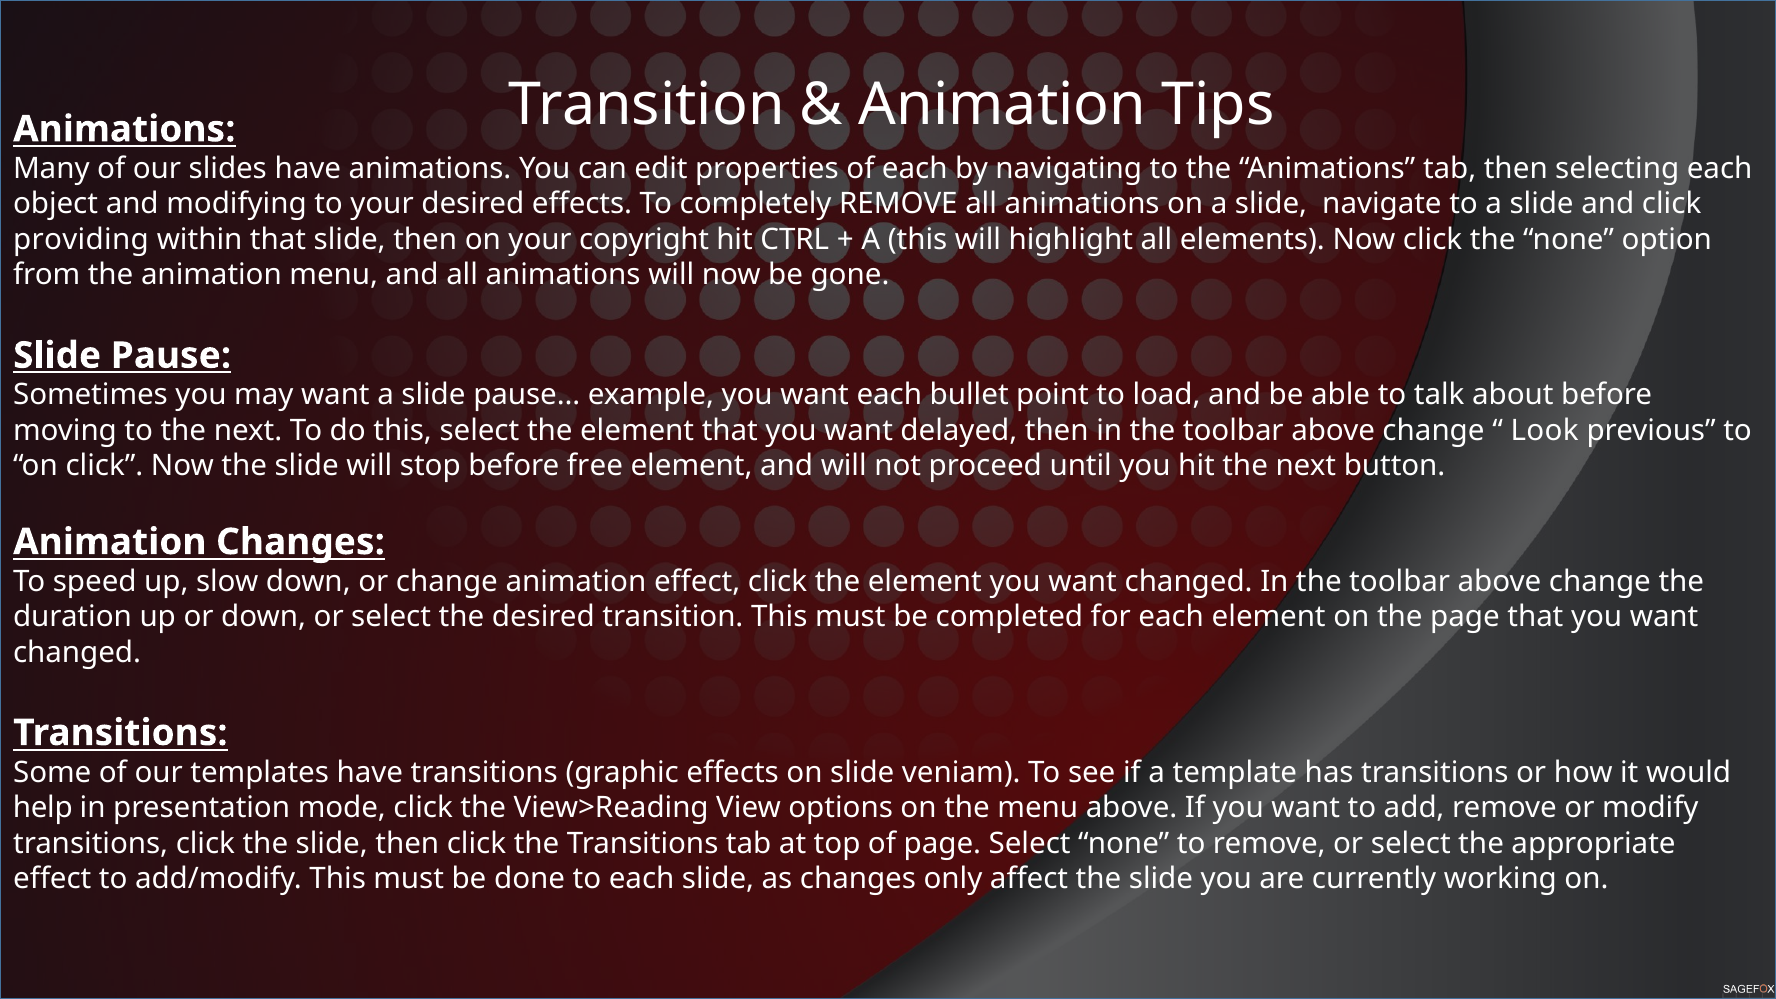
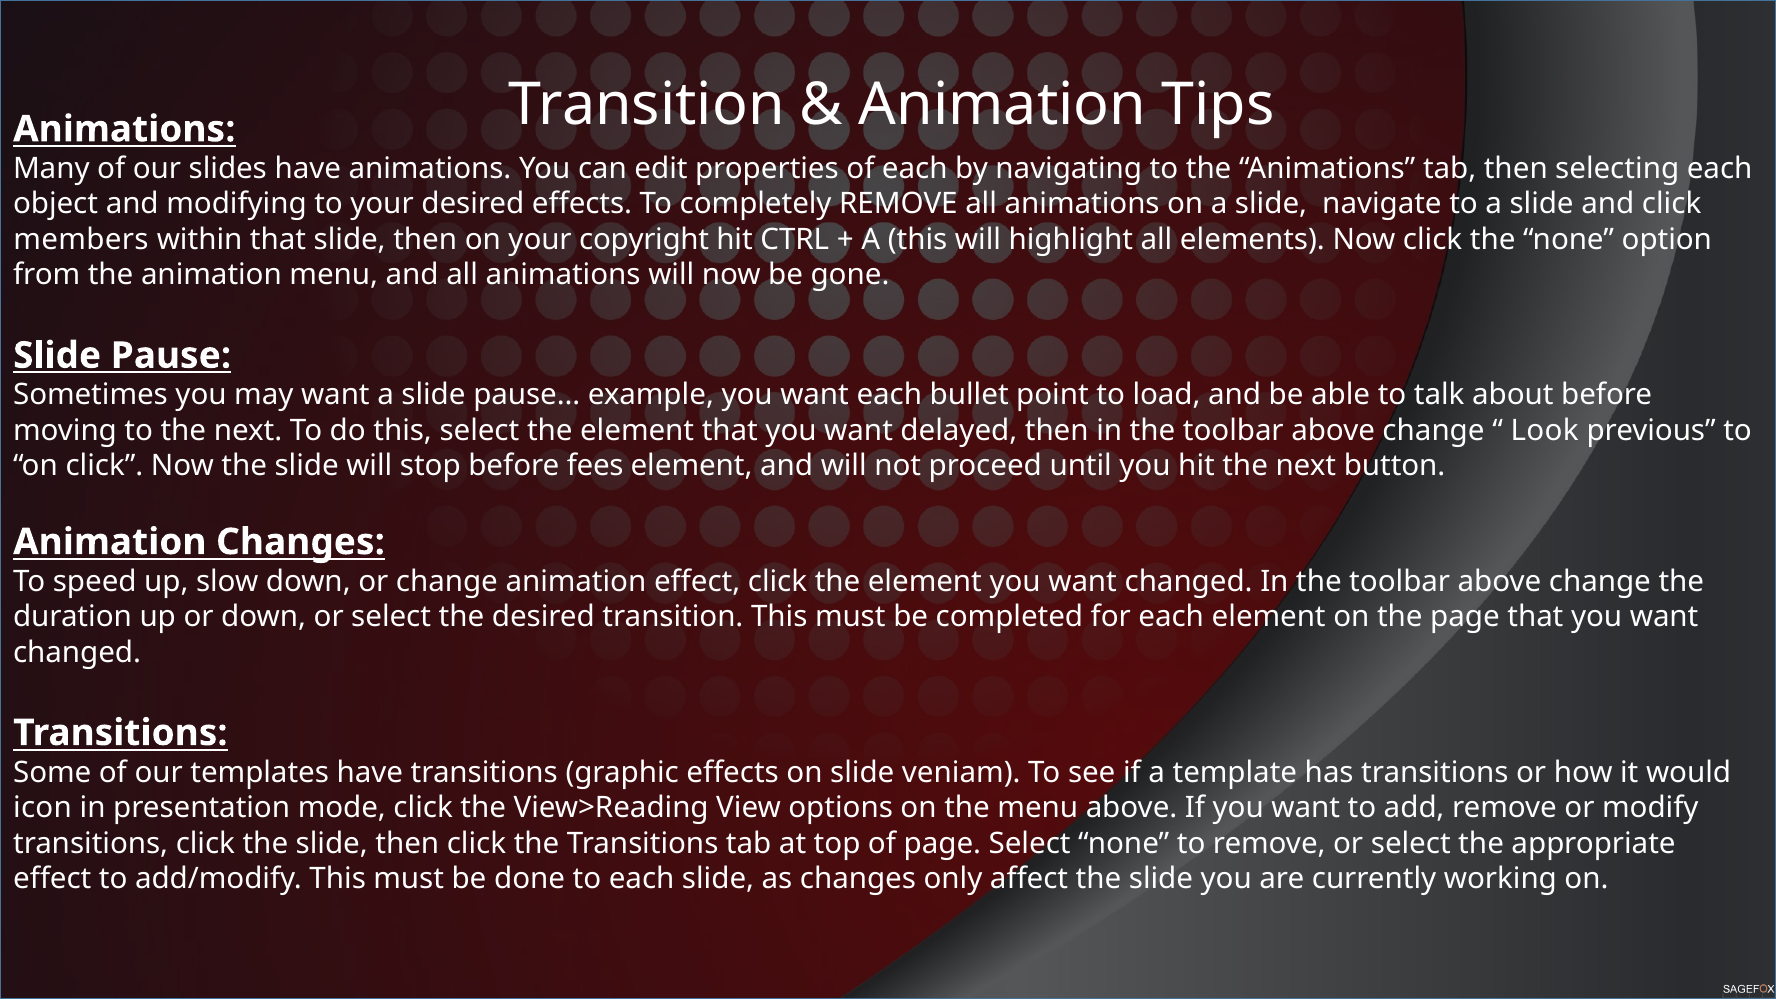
providing: providing -> members (81, 240)
free: free -> fees (595, 466)
help: help -> icon (43, 808)
